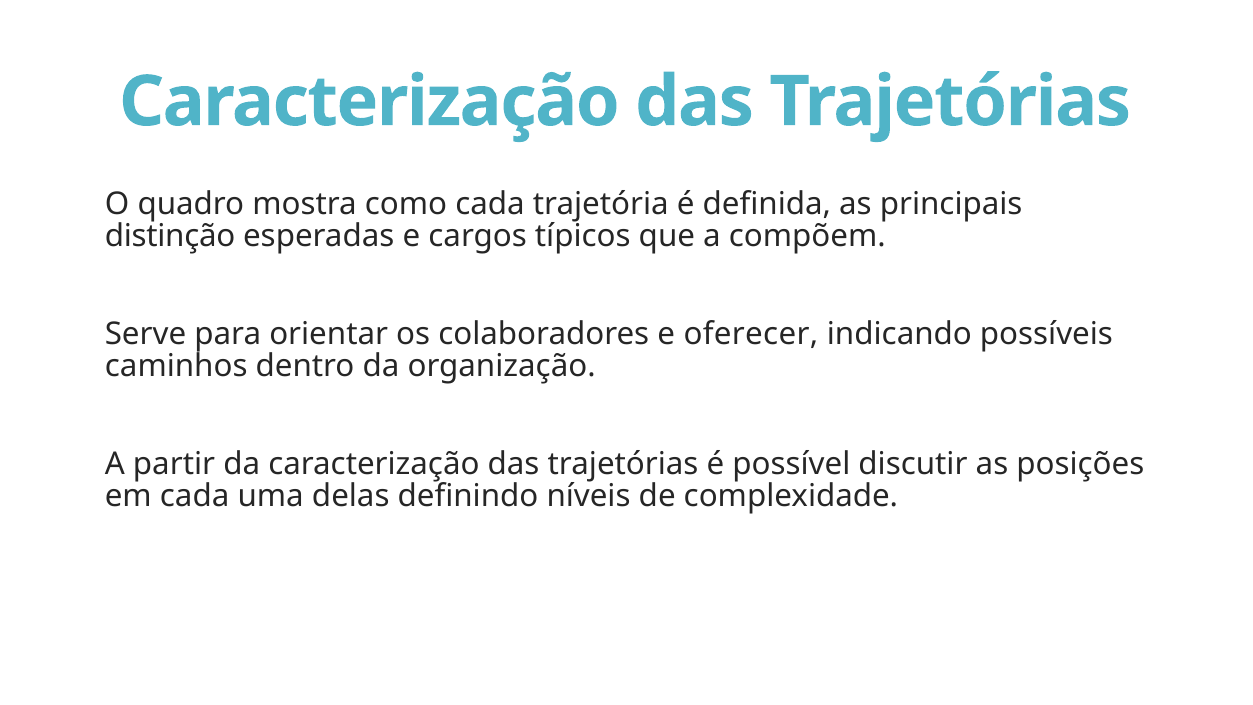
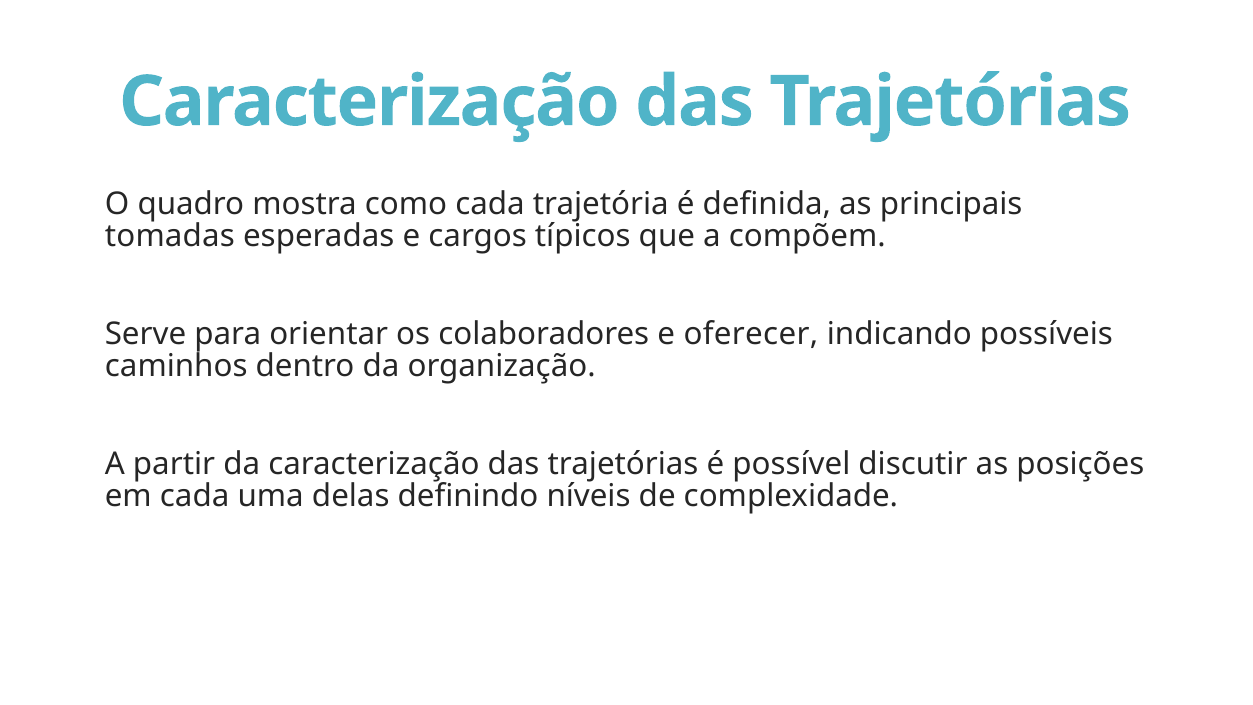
distinção: distinção -> tomadas (170, 236)
